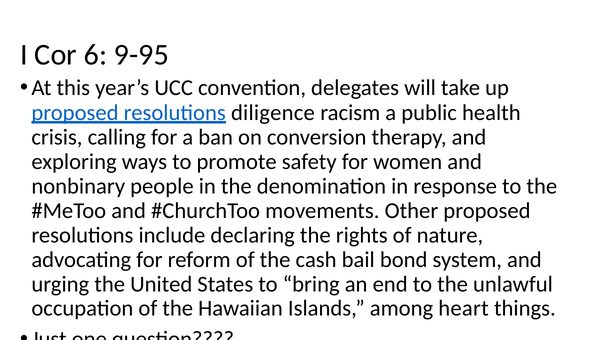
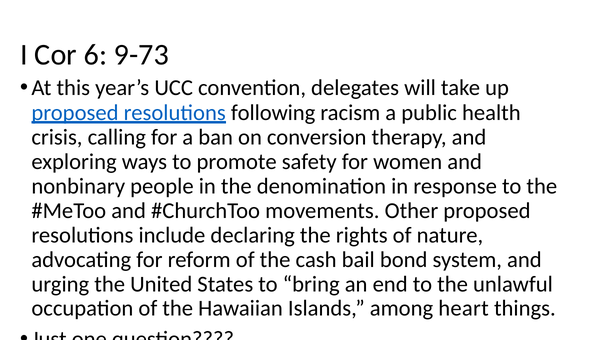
9-95: 9-95 -> 9-73 (141, 55)
diligence: diligence -> following (273, 112)
